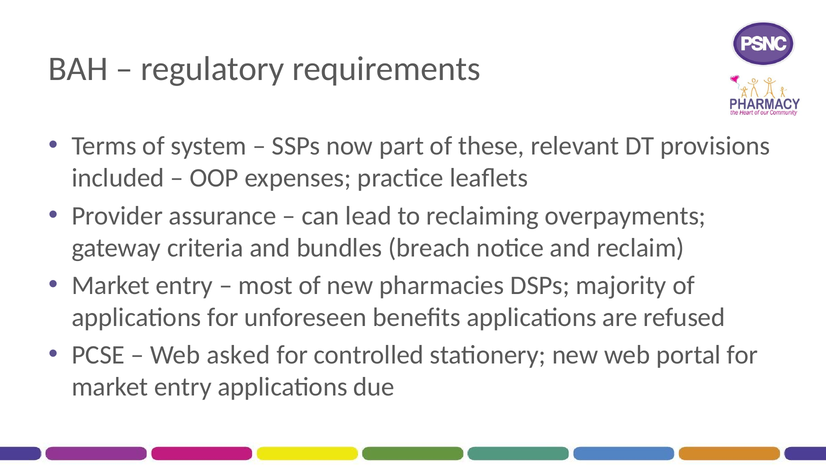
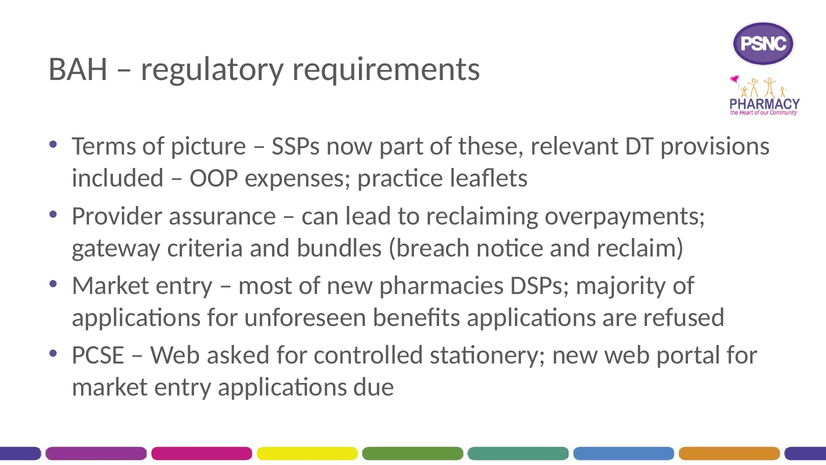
system: system -> picture (209, 146)
